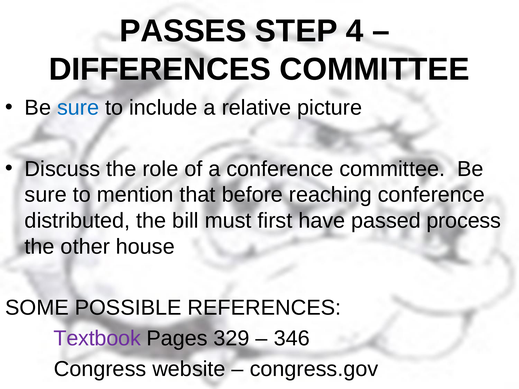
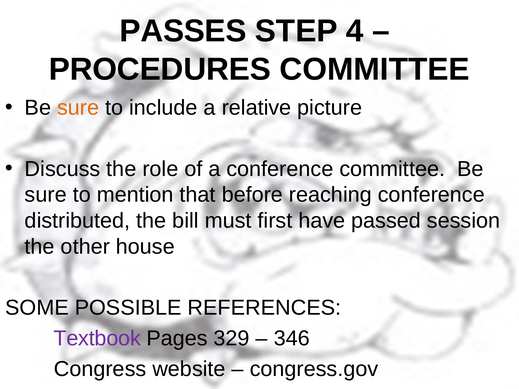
DIFFERENCES: DIFFERENCES -> PROCEDURES (160, 69)
sure colour: blue -> orange (78, 108)
process: process -> session (464, 221)
